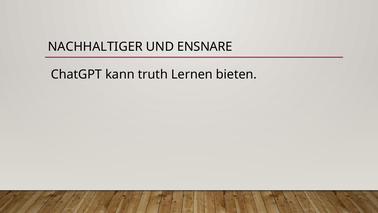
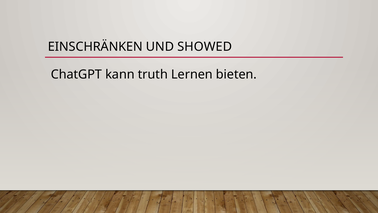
NACHHALTIGER: NACHHALTIGER -> EINSCHRÄNKEN (95, 47)
ENSNARE: ENSNARE -> SHOWED (205, 47)
